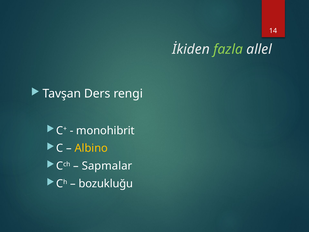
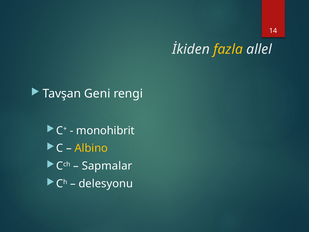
fazla colour: light green -> yellow (228, 49)
Ders: Ders -> Geni (97, 94)
bozukluğu: bozukluğu -> delesyonu (106, 183)
